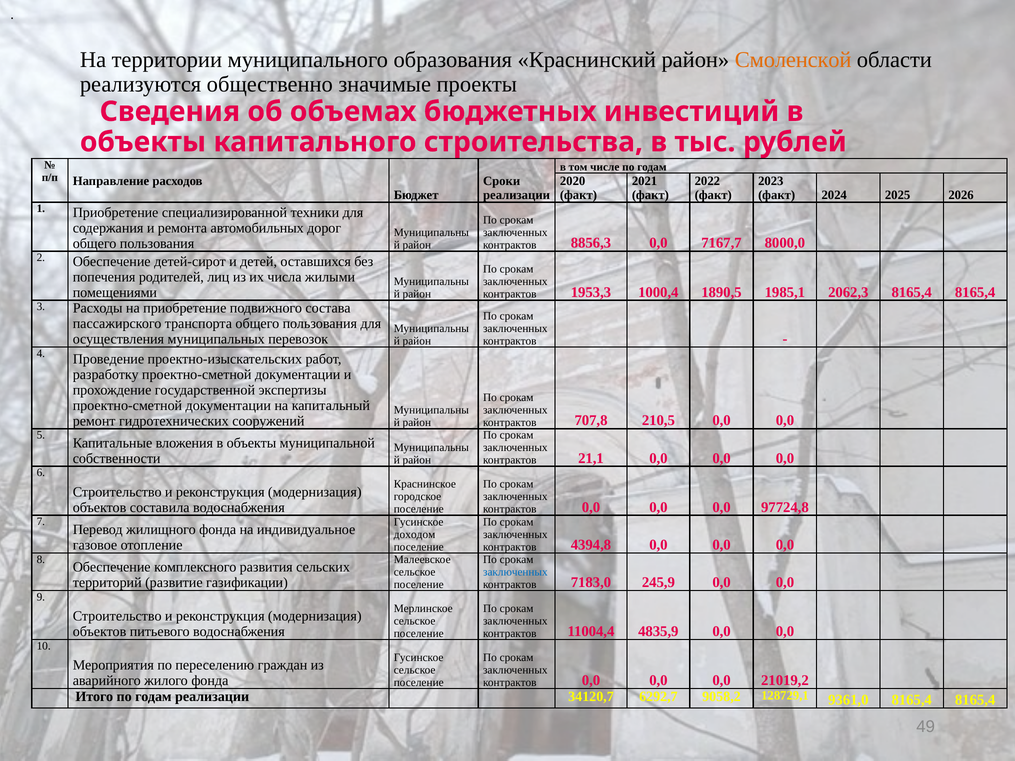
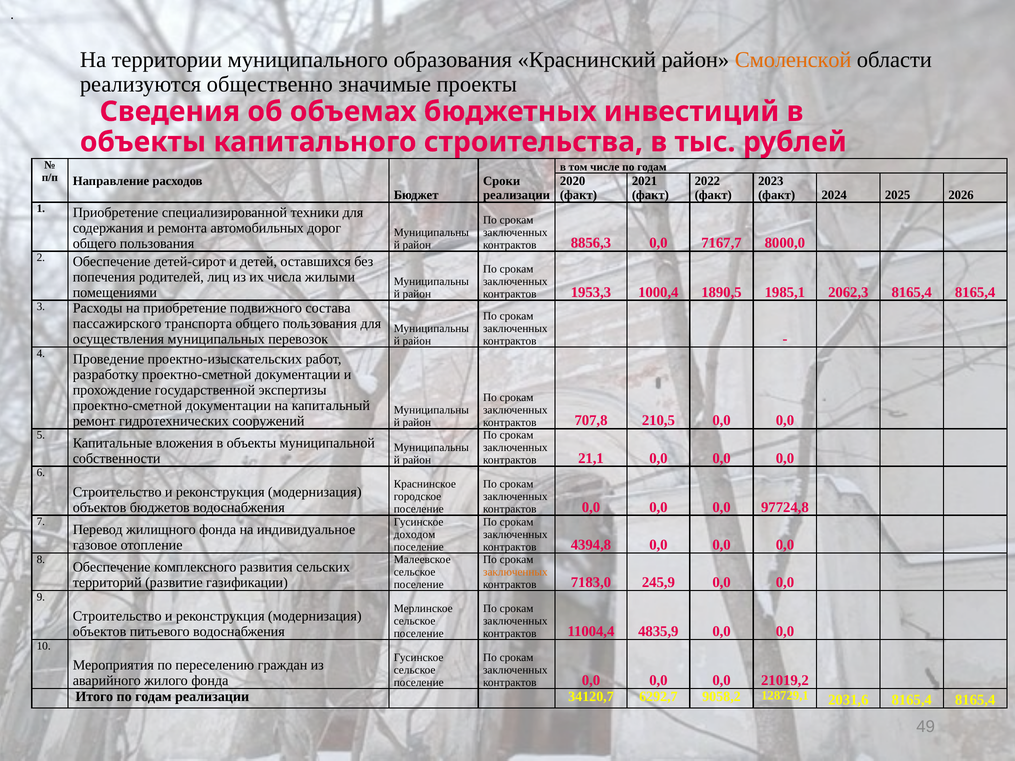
составила: составила -> бюджетов (160, 508)
заключенных colour: blue -> orange (515, 572)
9361,0: 9361,0 -> 2031,6 (848, 700)
